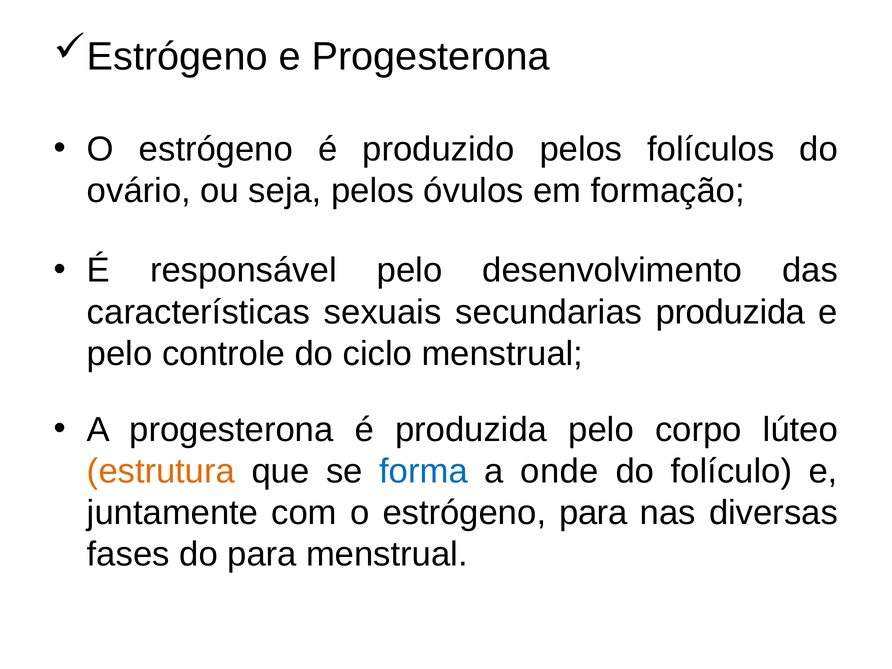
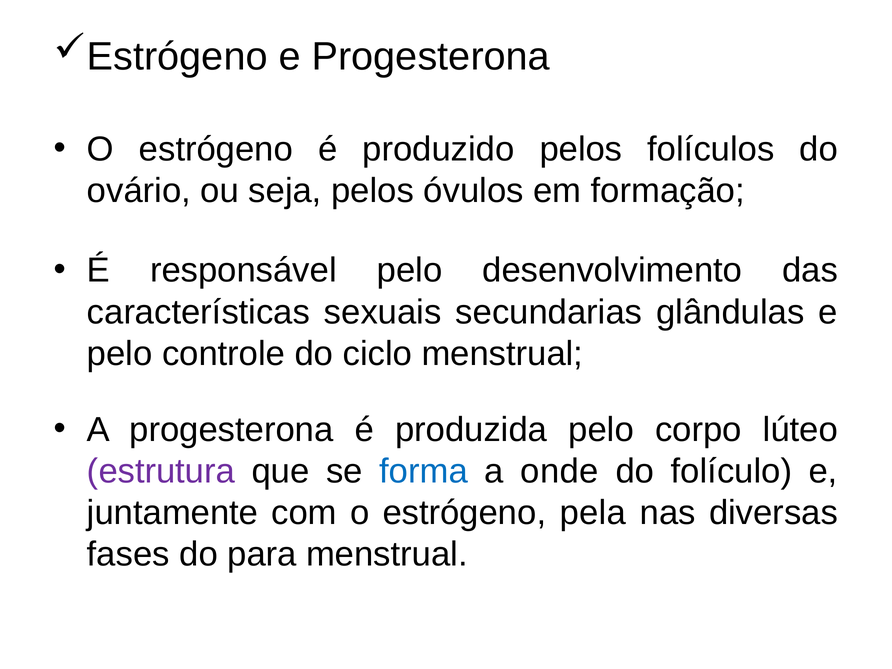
secundarias produzida: produzida -> glândulas (730, 312)
estrutura colour: orange -> purple (161, 471)
estrógeno para: para -> pela (593, 513)
